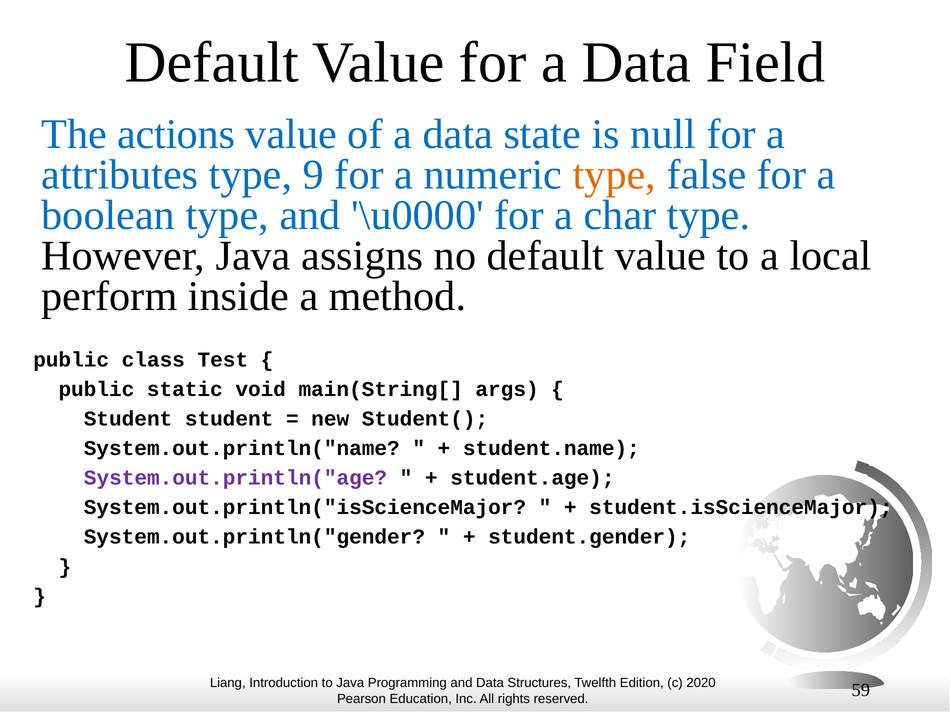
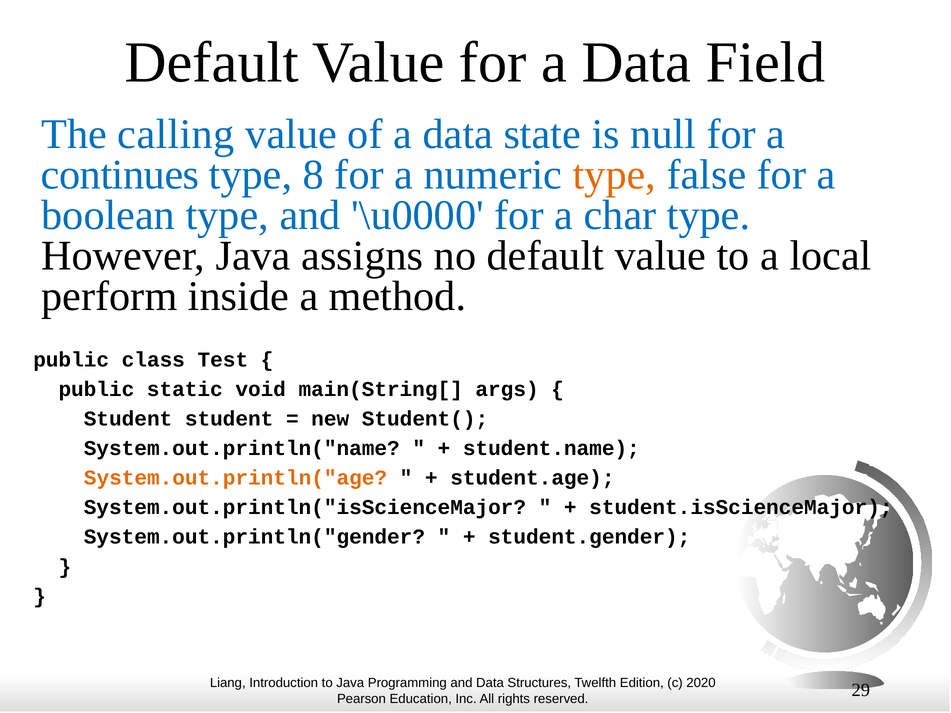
actions: actions -> calling (176, 134)
attributes: attributes -> continues (120, 175)
9: 9 -> 8 (313, 175)
System.out.println("age colour: purple -> orange (235, 478)
59: 59 -> 29 (861, 691)
